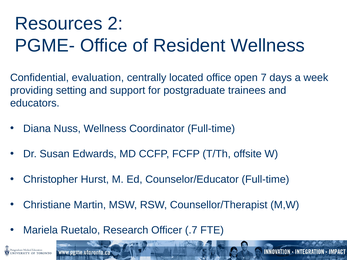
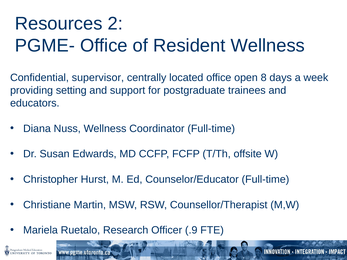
evaluation: evaluation -> supervisor (98, 78)
7: 7 -> 8 (264, 78)
.7: .7 -> .9 (191, 230)
